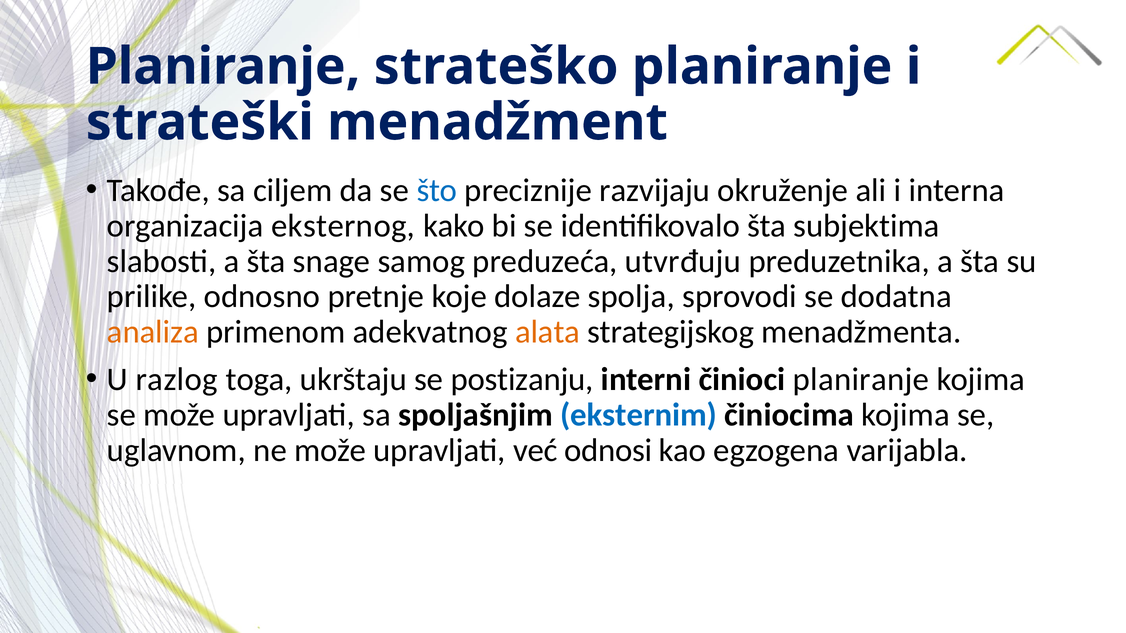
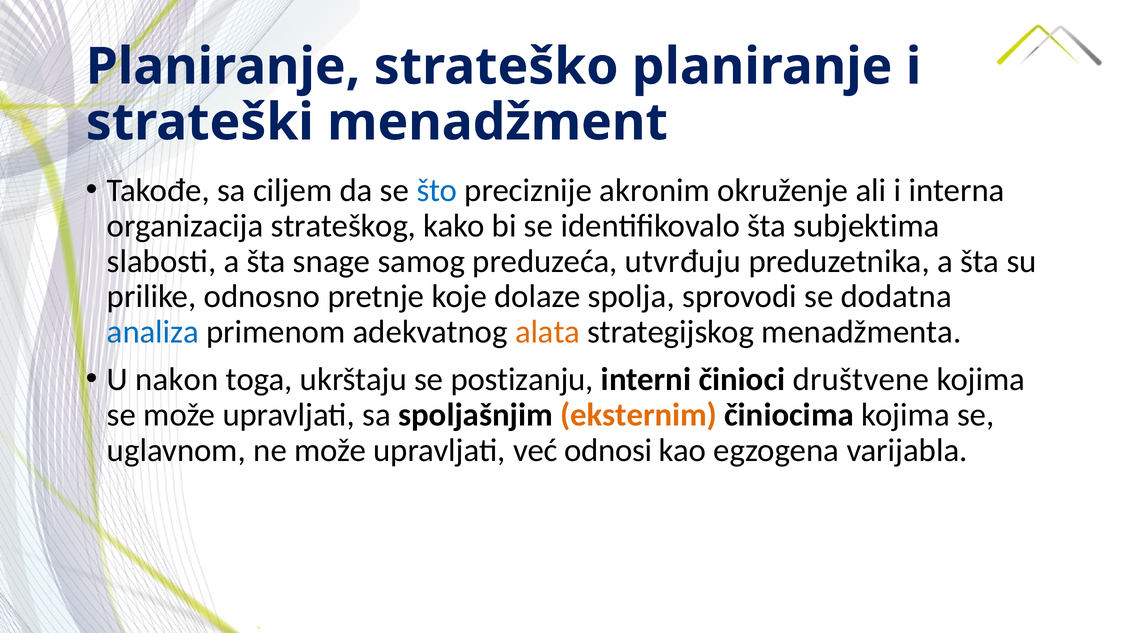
razvijaju: razvijaju -> akronim (655, 190)
eksternog: eksternog -> strateškog (343, 226)
analiza colour: orange -> blue (153, 332)
razlog: razlog -> nakon (177, 379)
činioci planiranje: planiranje -> društvene (861, 379)
eksternim colour: blue -> orange (639, 415)
